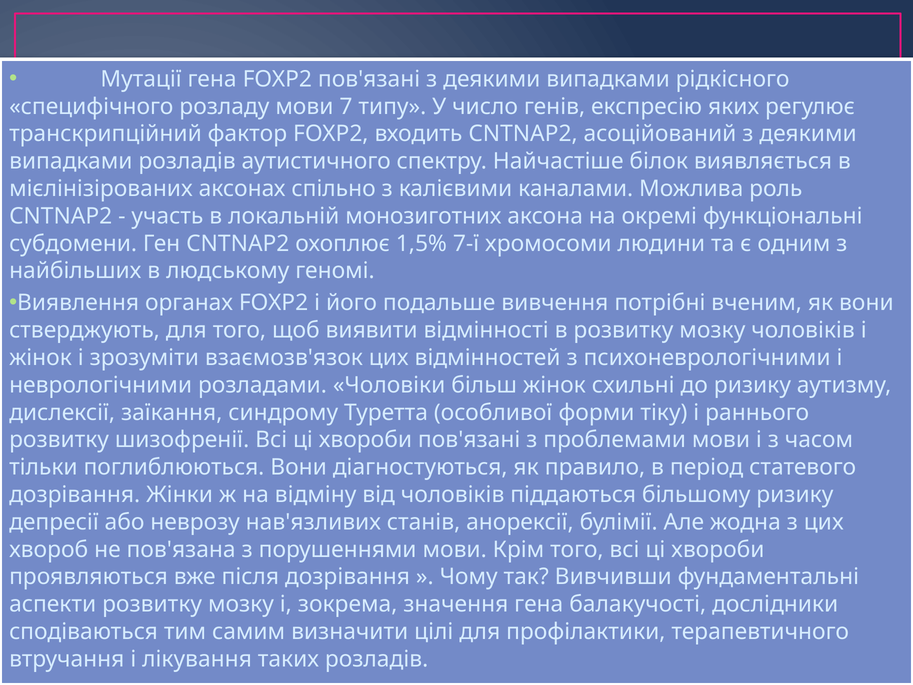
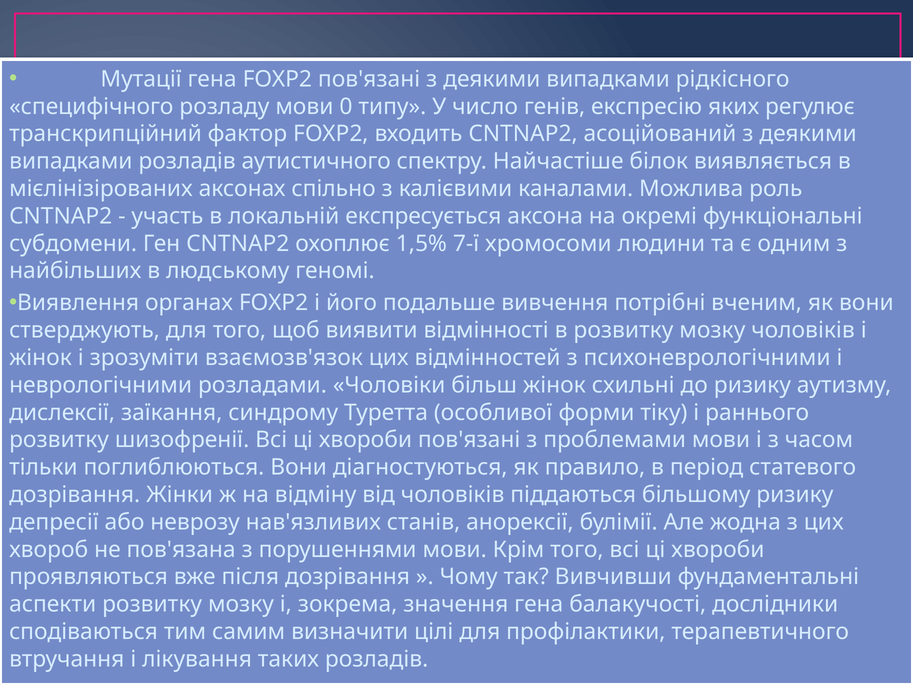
7: 7 -> 0 (346, 107)
монозиготних: монозиготних -> експресується (423, 216)
